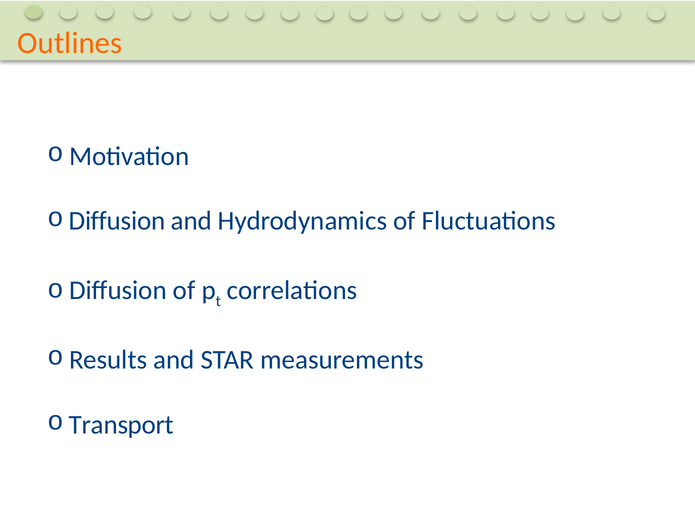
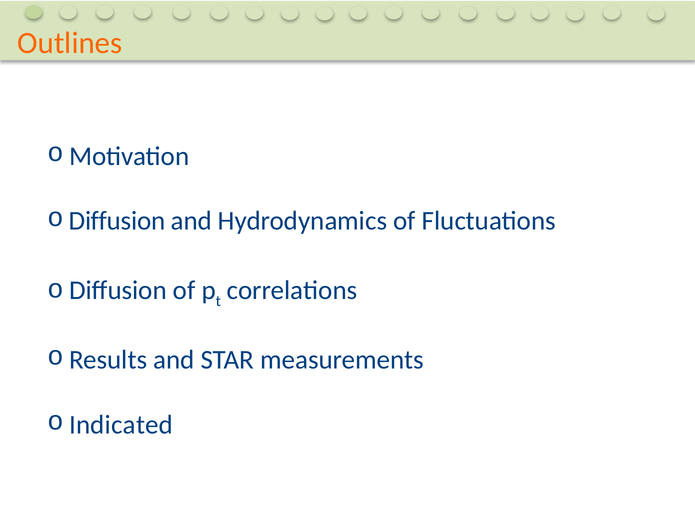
Transport: Transport -> Indicated (121, 425)
